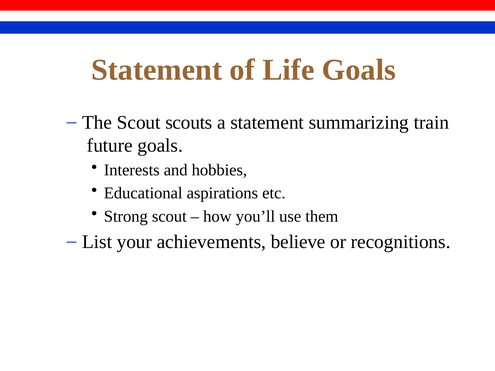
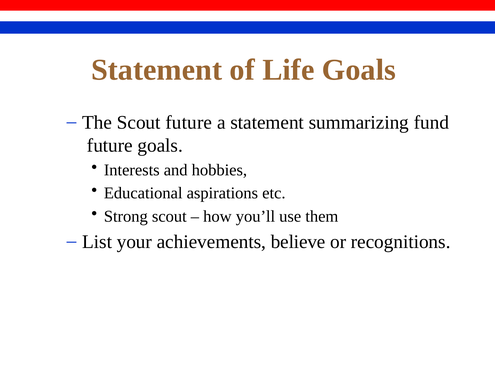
Scout scouts: scouts -> future (189, 123)
train: train -> fund (431, 123)
